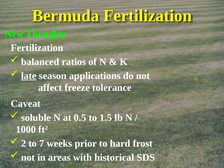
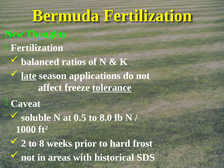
tolerance underline: none -> present (112, 88)
1.5: 1.5 -> 8.0 (106, 118)
7: 7 -> 8 (42, 143)
